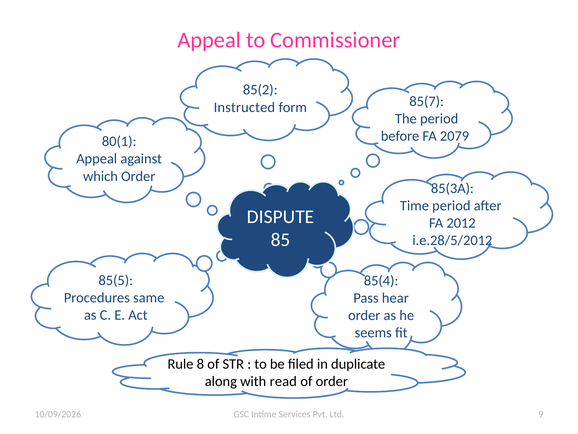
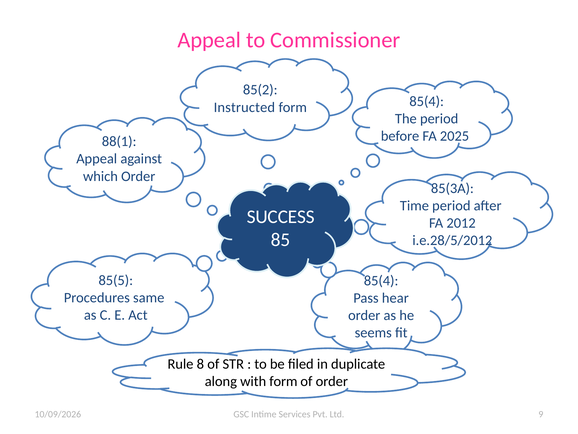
form 85(7: 85(7 -> 85(4 (427, 101)
2079: 2079 -> 2025 (455, 136)
80(1: 80(1 -> 88(1 (119, 141)
DISPUTE: DISPUTE -> SUCCESS (281, 217)
with read: read -> form (283, 381)
